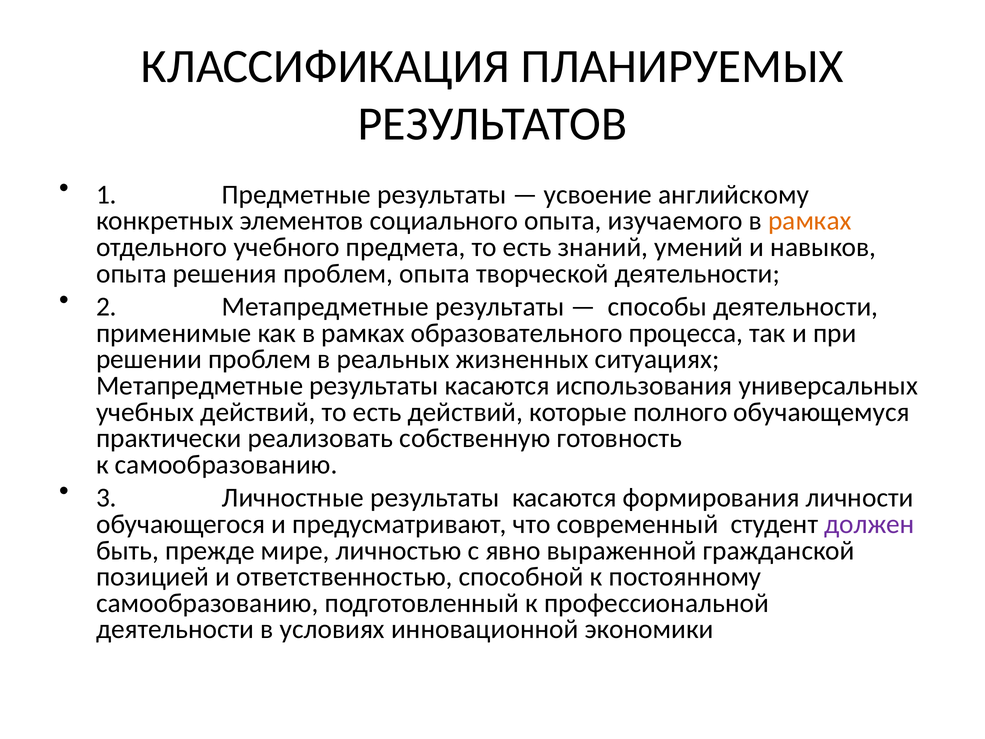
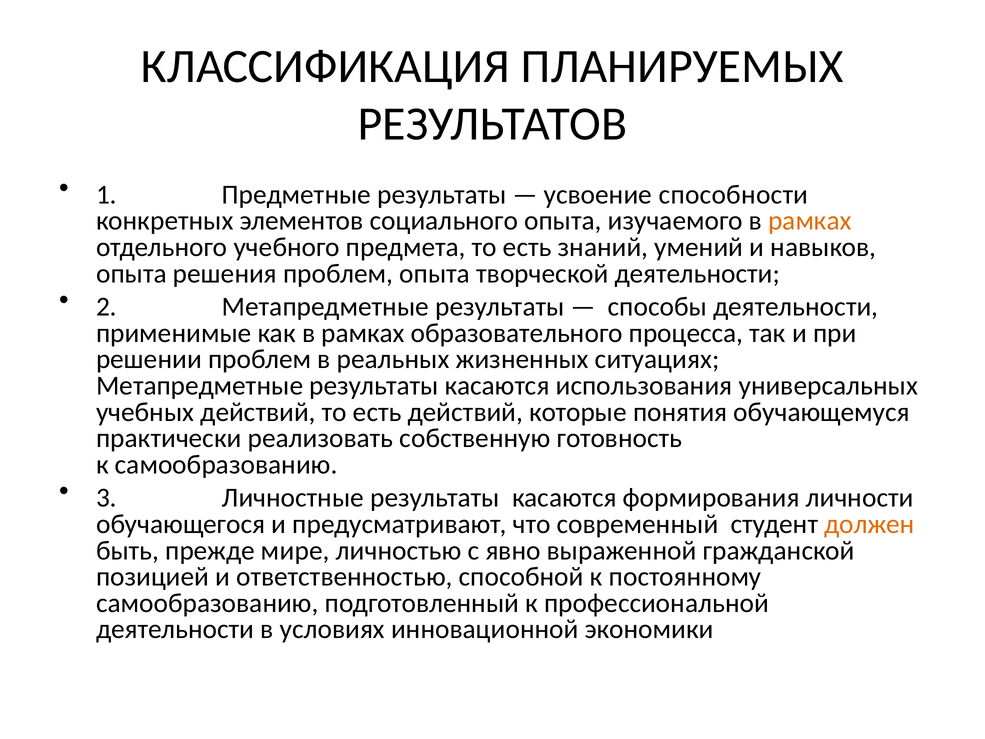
английскому: английскому -> способности (733, 195)
полного: полного -> понятия (680, 412)
должен colour: purple -> orange (869, 524)
